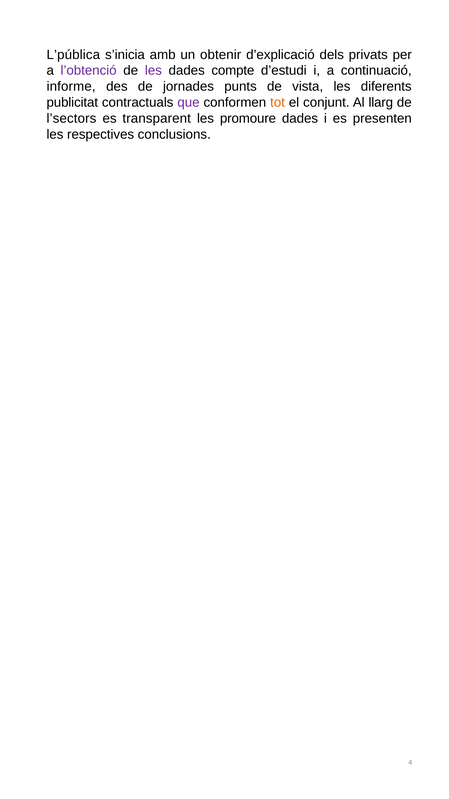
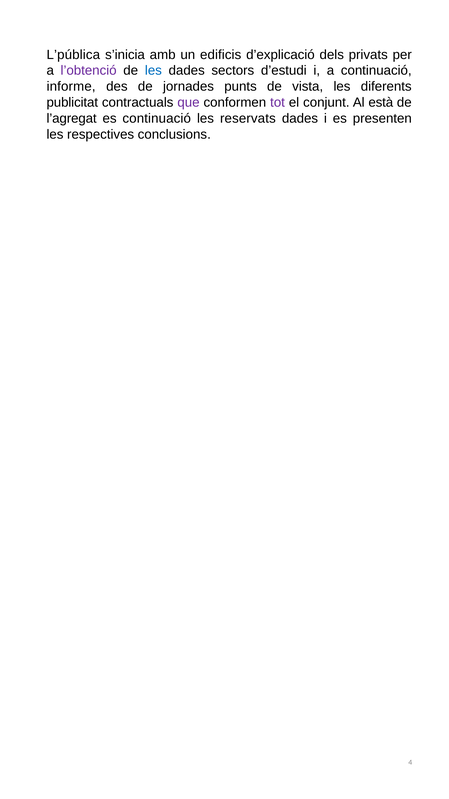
obtenir: obtenir -> edificis (221, 55)
les colour: purple -> blue (153, 71)
compte: compte -> sectors (233, 71)
tot colour: orange -> purple (278, 102)
llarg: llarg -> està (381, 102)
l’sectors: l’sectors -> l’agregat (72, 118)
es transparent: transparent -> continuació (157, 118)
promoure: promoure -> reservats (248, 118)
